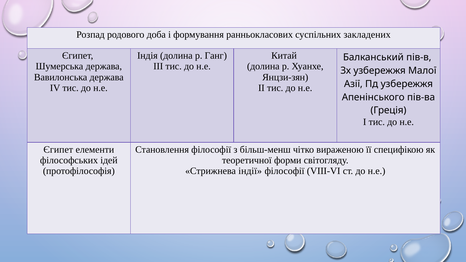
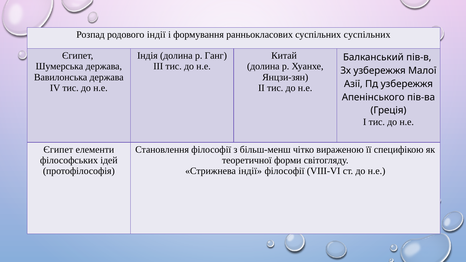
родового доба: доба -> індії (156, 35)
суспільних закладених: закладених -> суспільних (367, 35)
